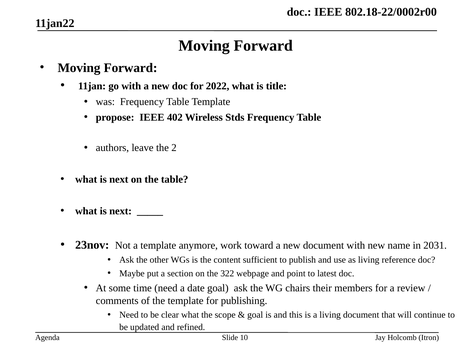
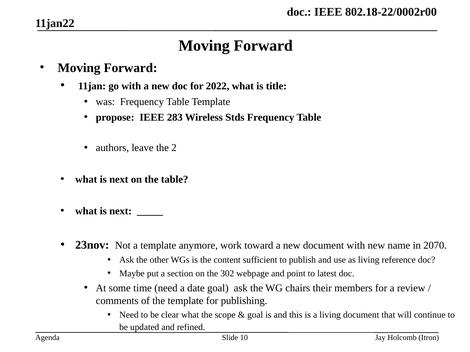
402: 402 -> 283 (175, 117)
2031: 2031 -> 2070 (435, 246)
322: 322 -> 302 (227, 274)
